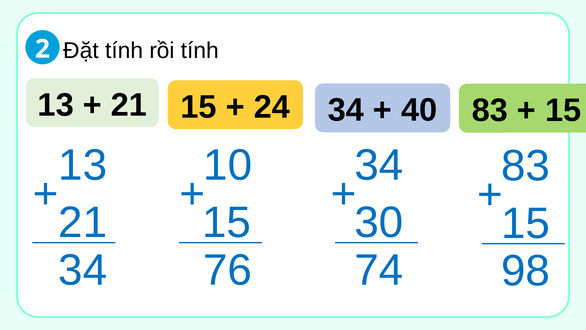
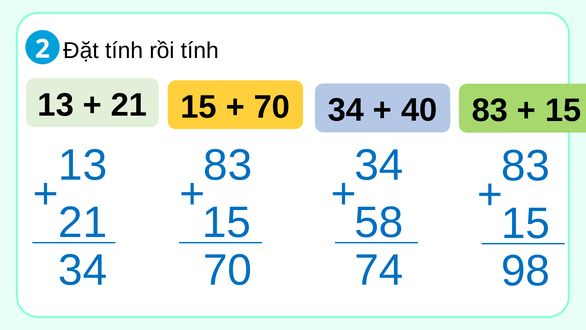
24: 24 -> 70 (272, 107)
13 10: 10 -> 83 (228, 165)
30: 30 -> 58 (379, 223)
34 76: 76 -> 70 (228, 270)
